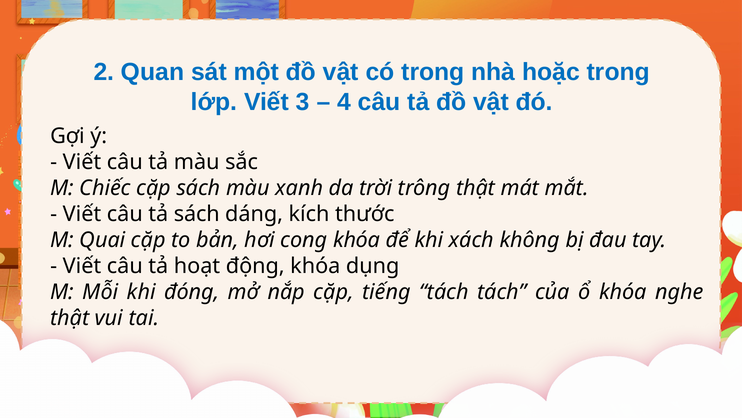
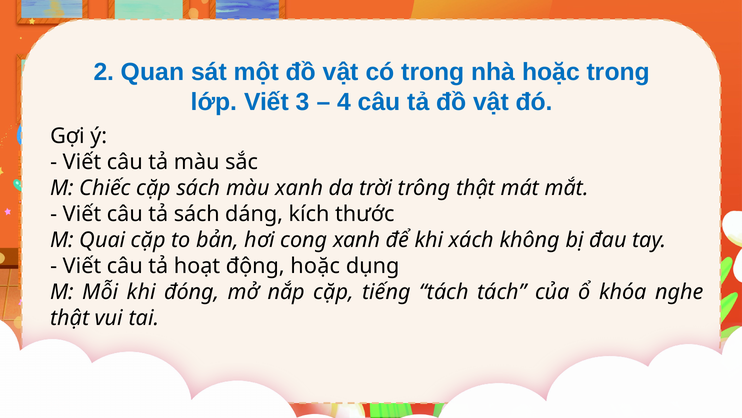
cong khóa: khóa -> xanh (357, 240)
động khóa: khóa -> hoặc (315, 266)
